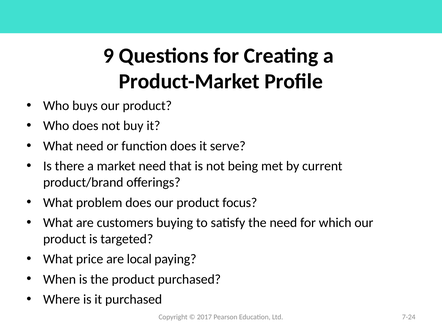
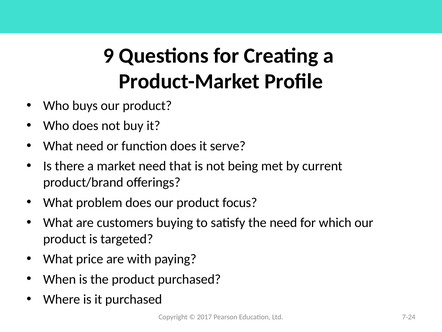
local: local -> with (139, 259)
